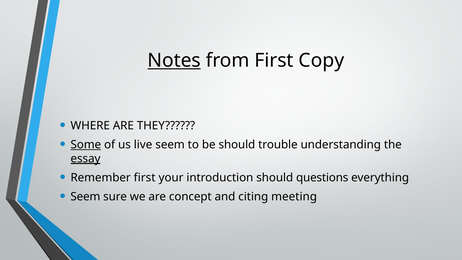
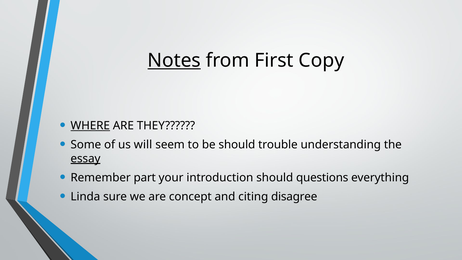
WHERE underline: none -> present (90, 126)
Some underline: present -> none (86, 145)
live: live -> will (143, 145)
Remember first: first -> part (145, 178)
Seem: Seem -> Linda (85, 197)
meeting: meeting -> disagree (294, 197)
